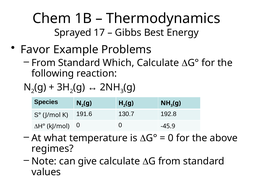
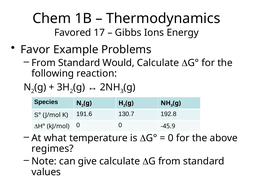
Sprayed: Sprayed -> Favored (73, 33)
Best: Best -> Ions (154, 33)
Which: Which -> Would (119, 63)
